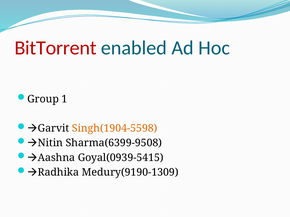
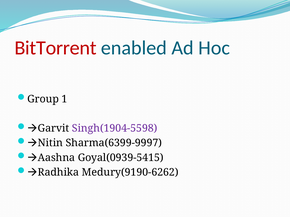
Singh(1904-5598 colour: orange -> purple (115, 129)
Sharma(6399-9508: Sharma(6399-9508 -> Sharma(6399-9997 (114, 143)
Medury(9190-1309: Medury(9190-1309 -> Medury(9190-6262 (130, 173)
